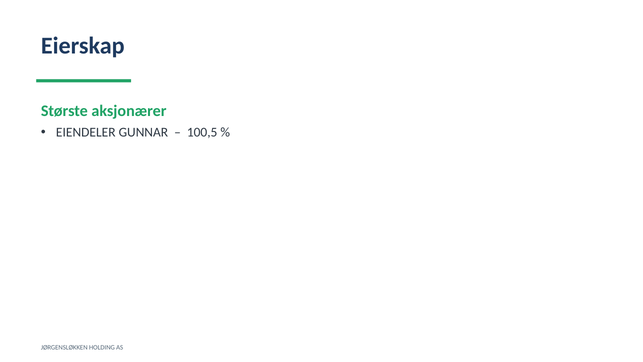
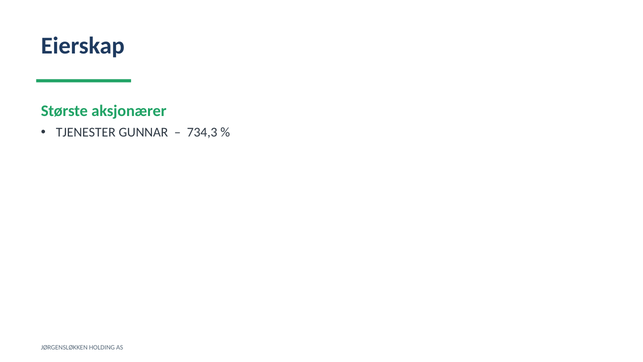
EIENDELER: EIENDELER -> TJENESTER (86, 132)
100,5: 100,5 -> 734,3 (202, 132)
